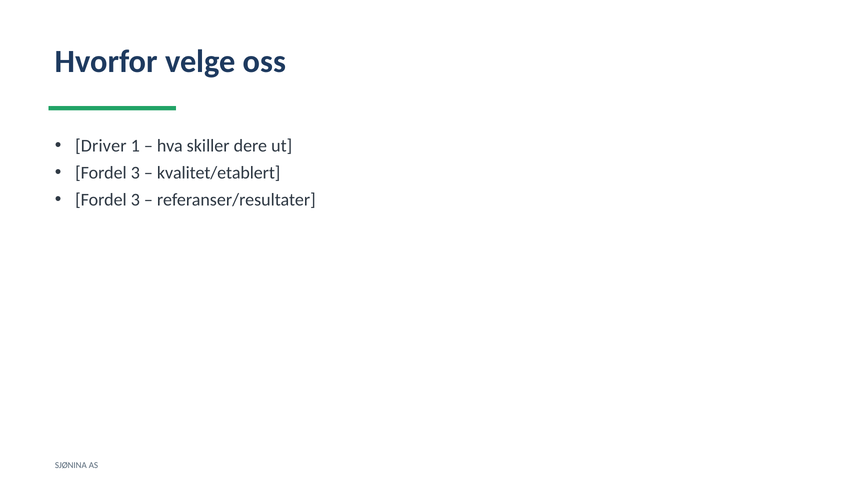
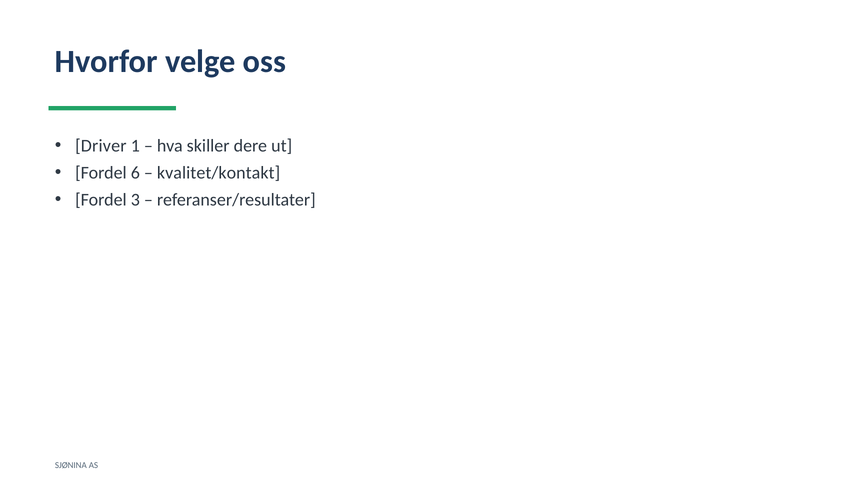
3: 3 -> 6 (135, 173)
kvalitet/etablert: kvalitet/etablert -> kvalitet/kontakt (219, 173)
